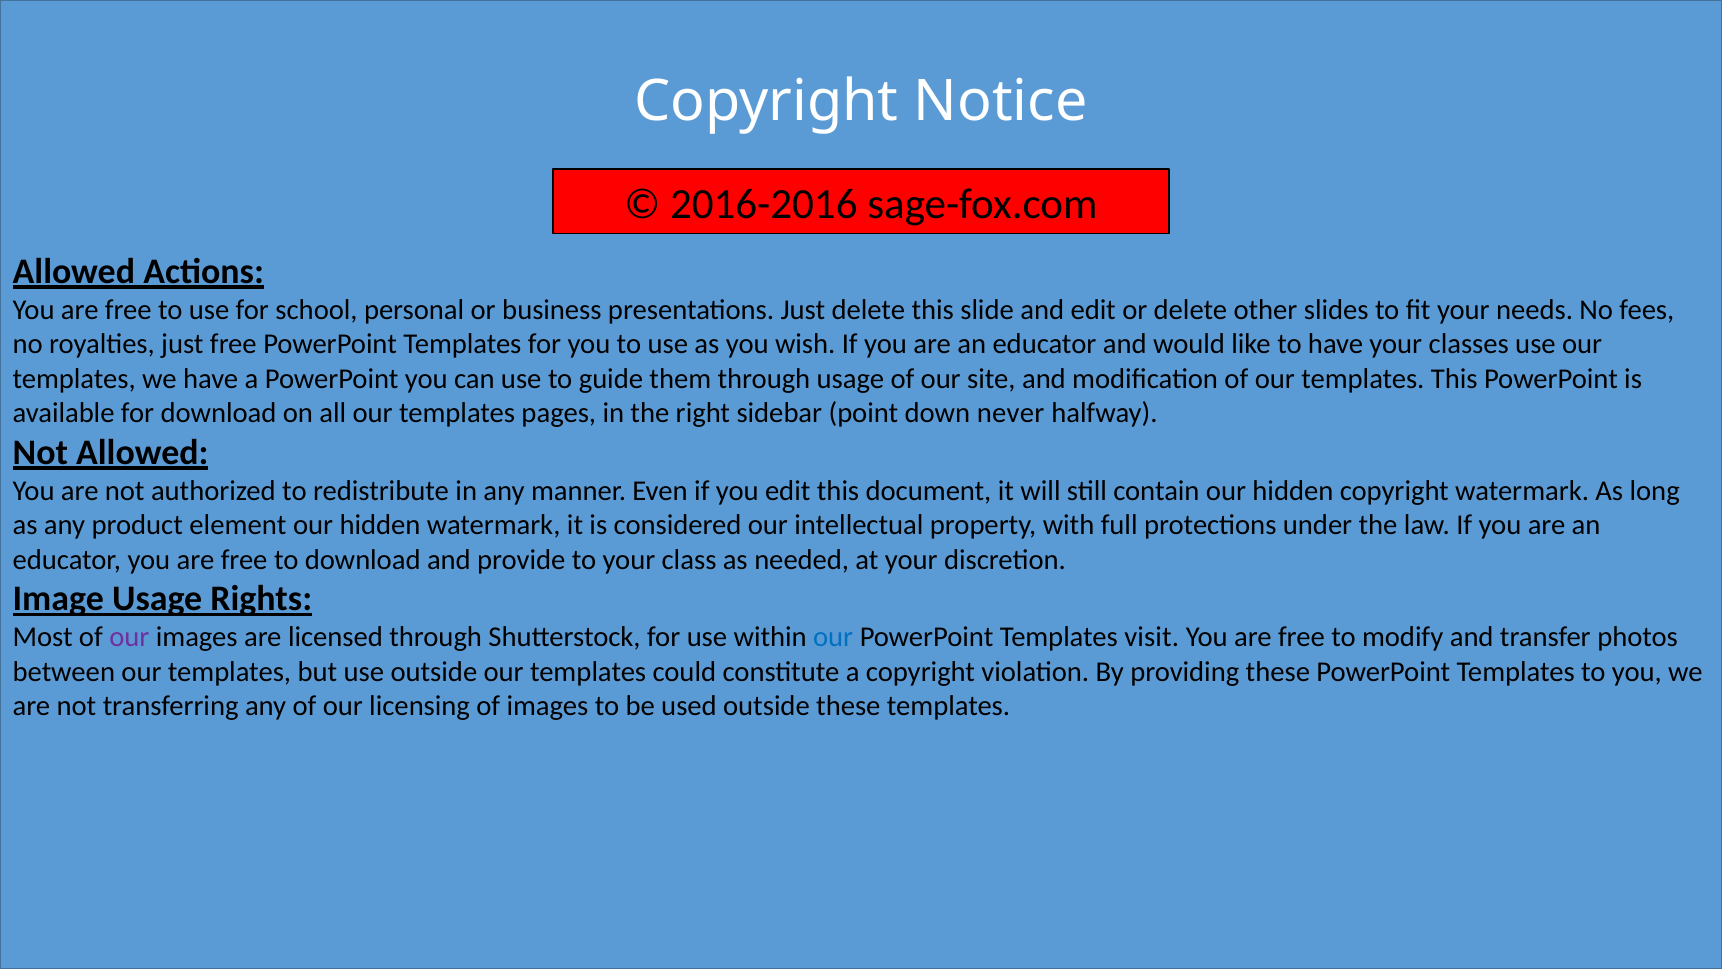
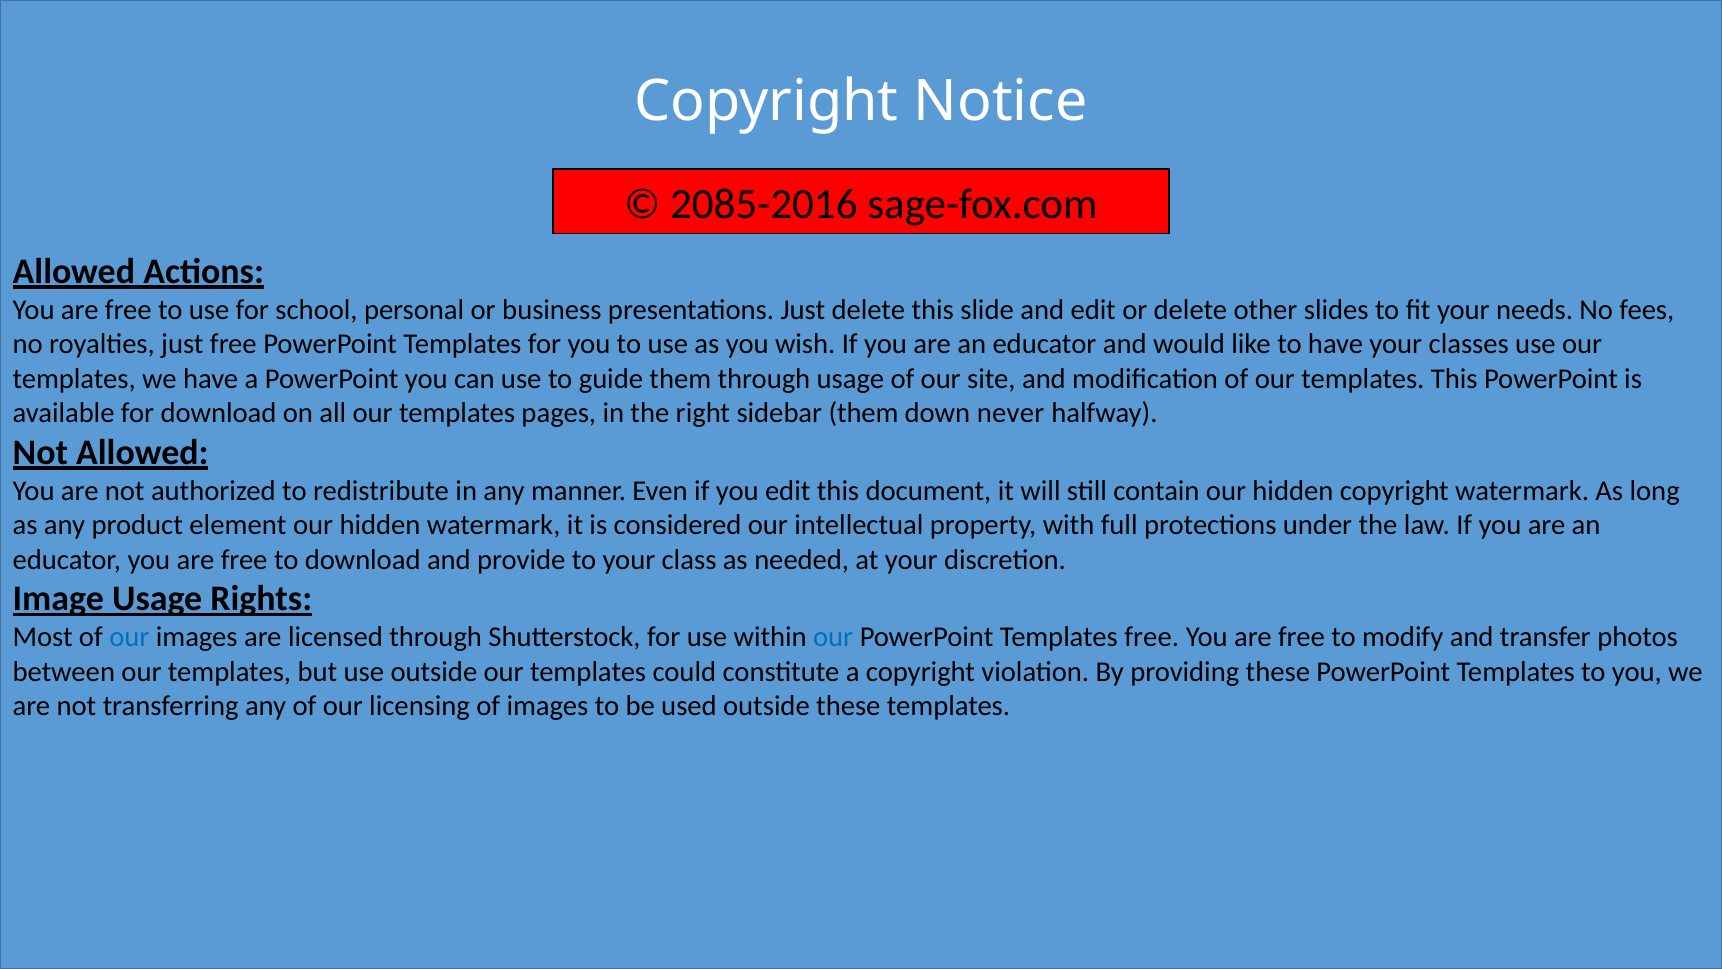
2016-2016: 2016-2016 -> 2085-2016 (764, 204)
sidebar point: point -> them (864, 413)
our colour: purple -> blue (129, 637)
Templates visit: visit -> free (1152, 637)
